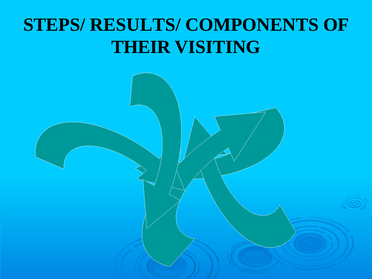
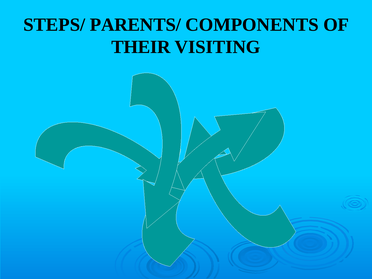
RESULTS/: RESULTS/ -> PARENTS/ (135, 25)
